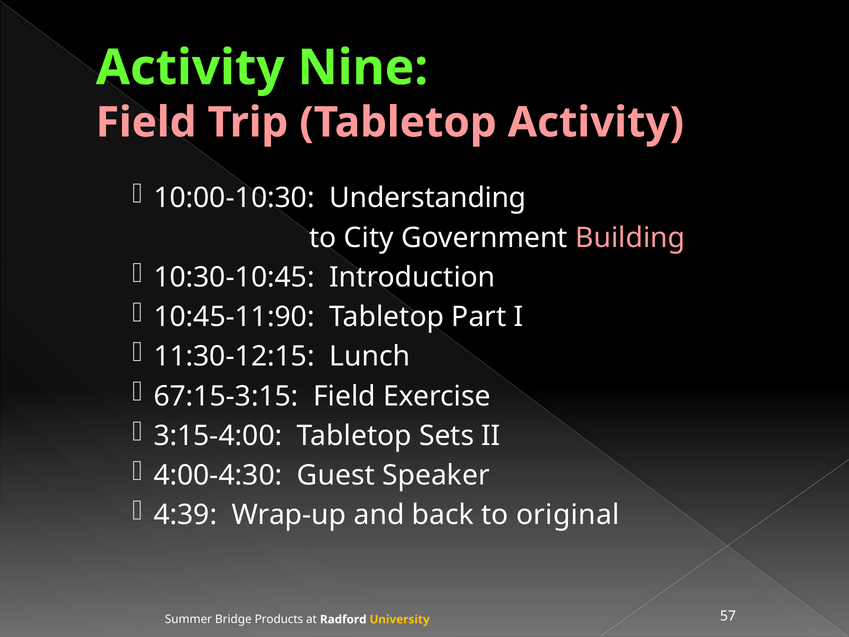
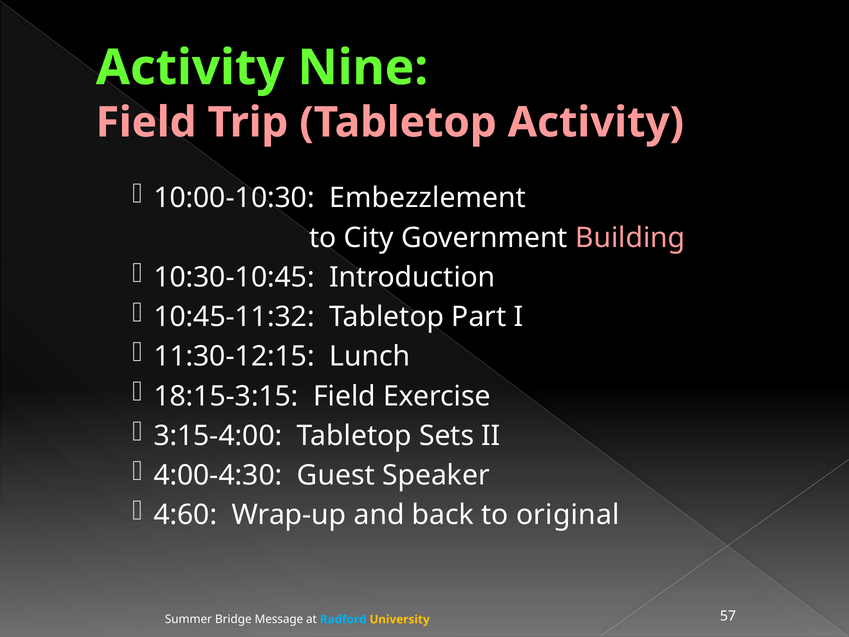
Understanding: Understanding -> Embezzlement (428, 198)
10:45-11:90: 10:45-11:90 -> 10:45-11:32 (234, 317)
67:15-3:15: 67:15-3:15 -> 18:15-3:15 (226, 396)
4:39: 4:39 -> 4:60 (185, 515)
Products: Products -> Message (279, 619)
Radford colour: white -> light blue (343, 619)
